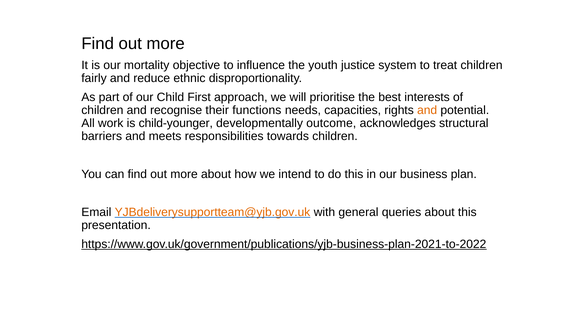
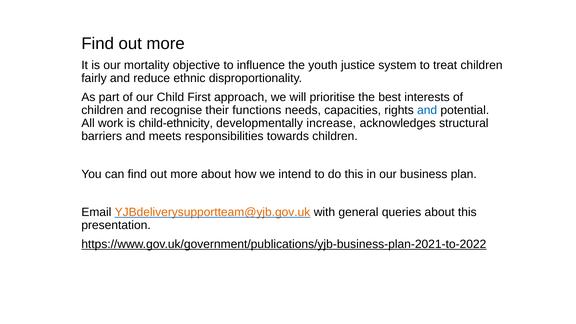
and colour: orange -> blue (427, 110)
child-younger: child-younger -> child-ethnicity (176, 123)
outcome: outcome -> increase (331, 123)
